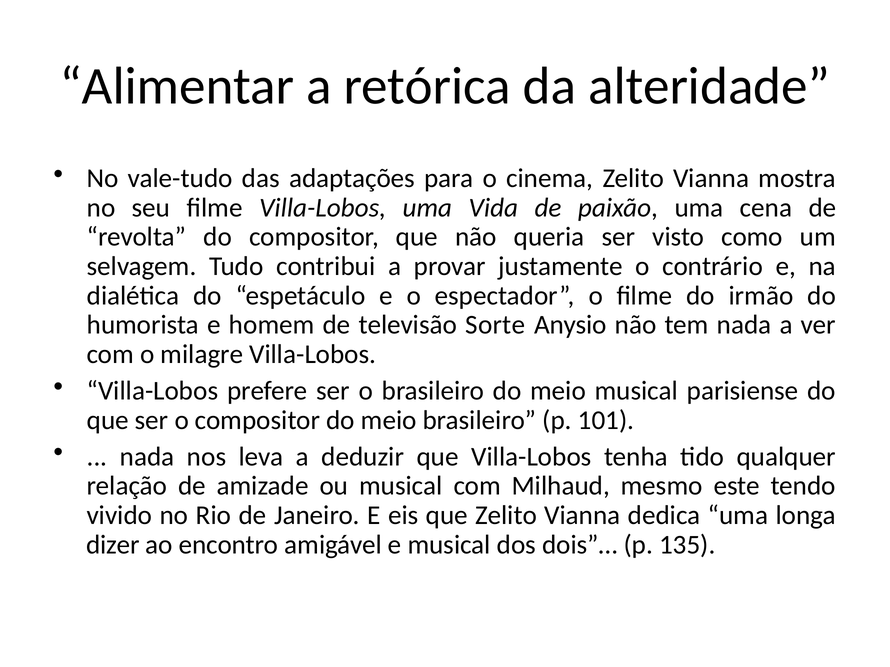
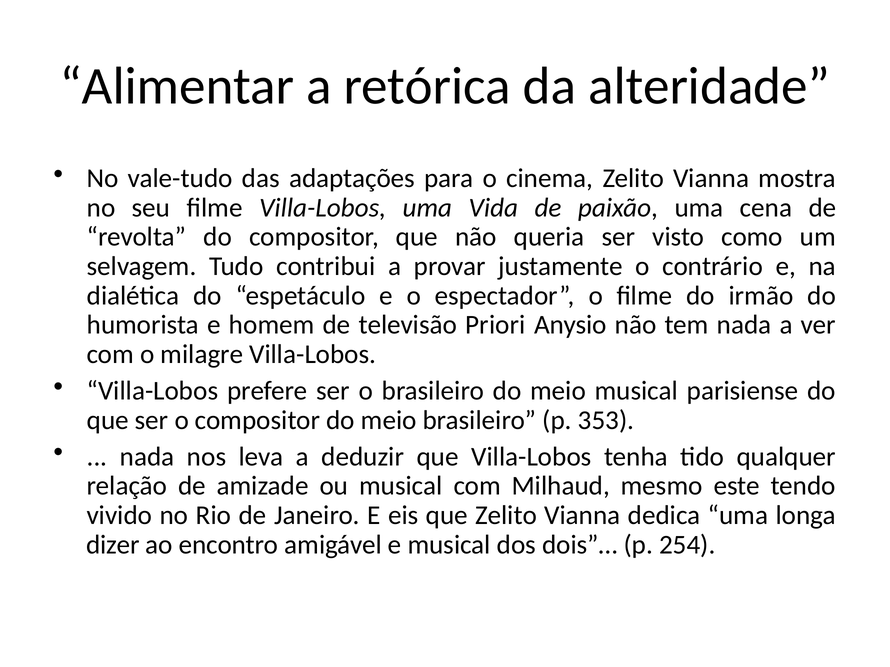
Sorte: Sorte -> Priori (495, 325)
101: 101 -> 353 (606, 420)
135: 135 -> 254 (687, 545)
